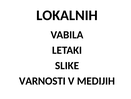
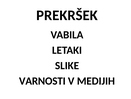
LOKALNIH: LOKALNIH -> PREKRŠEK (67, 15)
